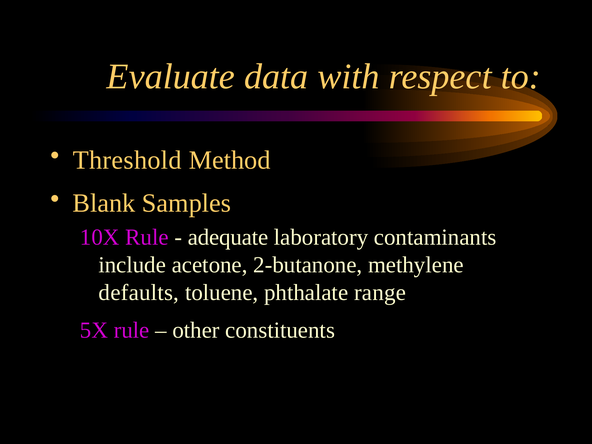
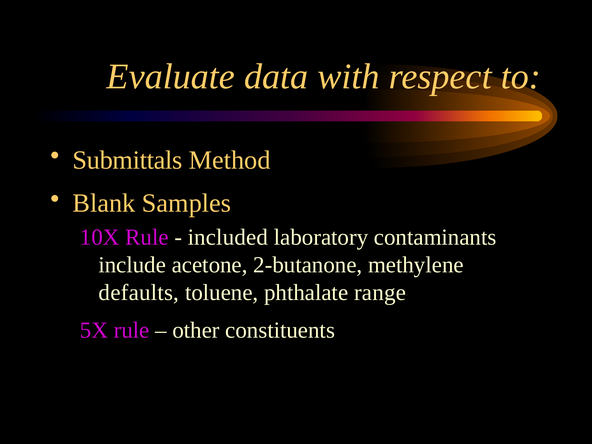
Threshold: Threshold -> Submittals (127, 160)
adequate: adequate -> included (228, 237)
